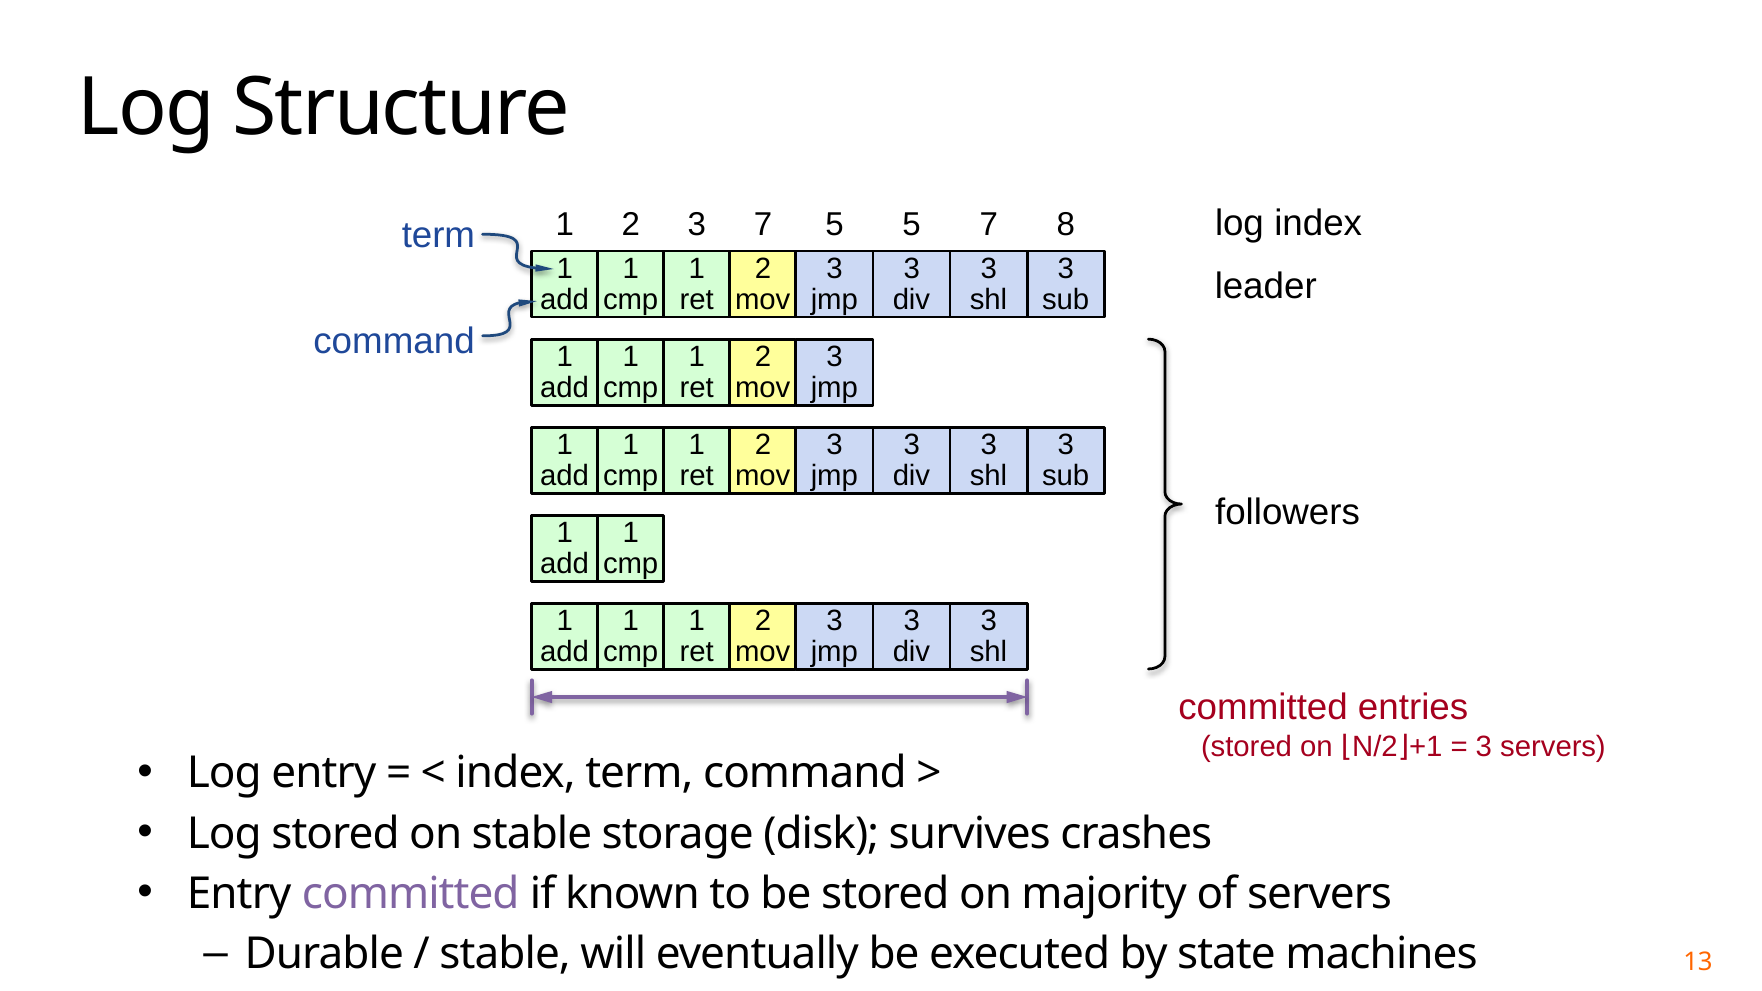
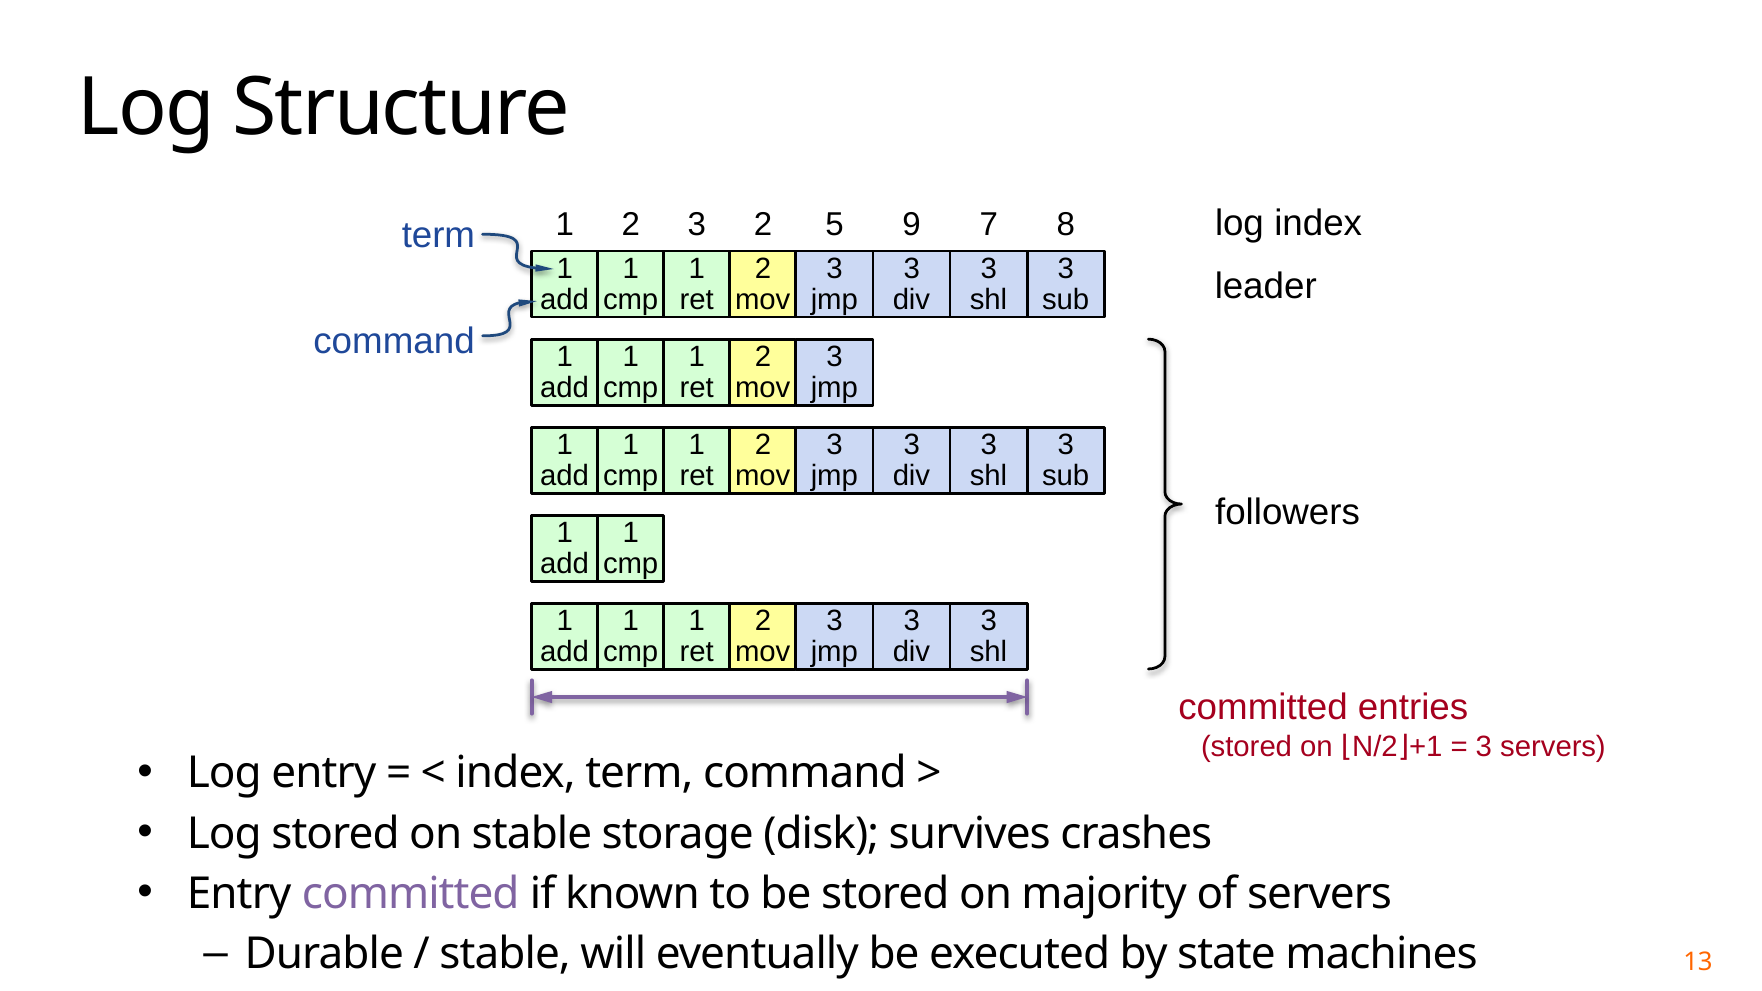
3 7: 7 -> 2 (763, 225)
5 5: 5 -> 9 (912, 225)
